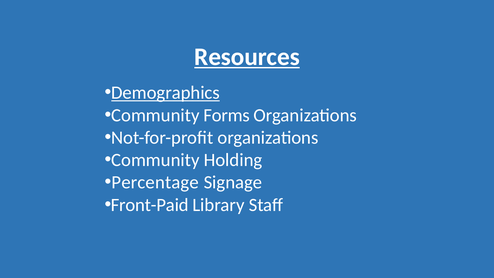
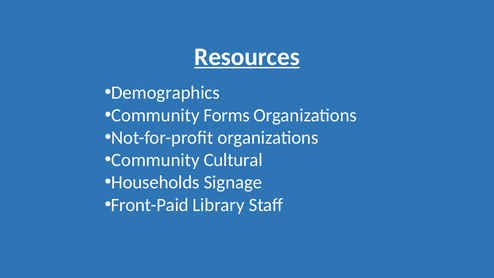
Demographics underline: present -> none (165, 93)
Holding: Holding -> Cultural (233, 160)
Percentage: Percentage -> Households (155, 182)
